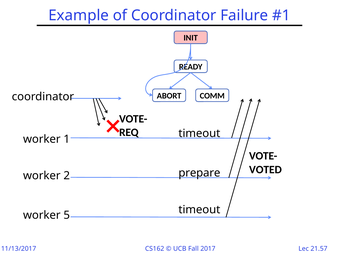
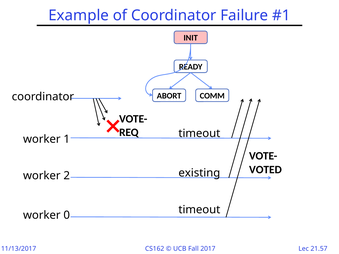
prepare: prepare -> existing (199, 173)
5: 5 -> 0 (67, 215)
